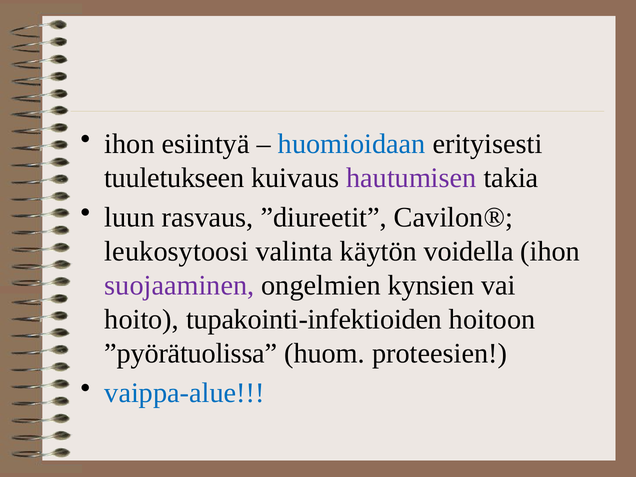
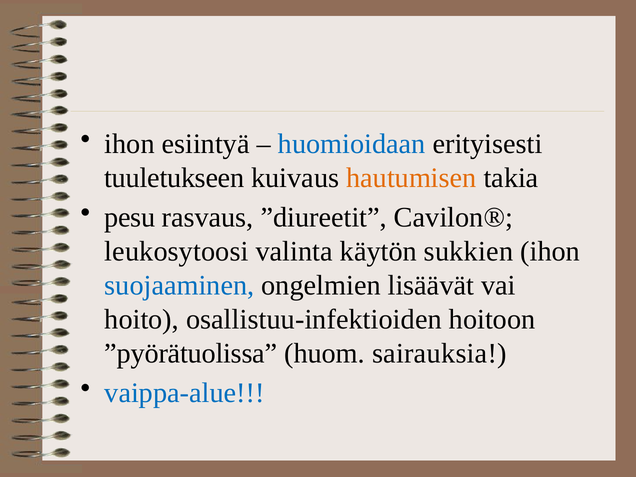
hautumisen colour: purple -> orange (411, 178)
luun: luun -> pesu (130, 218)
voidella: voidella -> sukkien (469, 251)
suojaaminen colour: purple -> blue (179, 285)
kynsien: kynsien -> lisäävät (431, 285)
tupakointi-infektioiden: tupakointi-infektioiden -> osallistuu-infektioiden (314, 319)
proteesien: proteesien -> sairauksia (439, 353)
